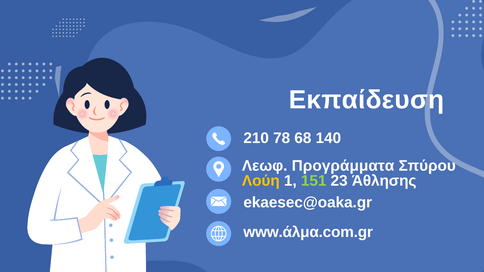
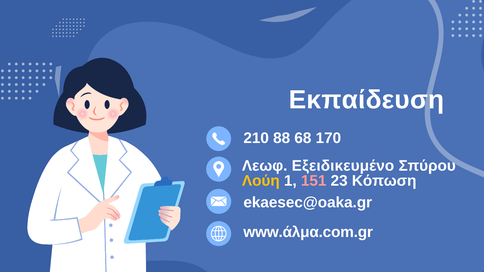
78: 78 -> 88 (282, 138)
140: 140 -> 170 (328, 138)
Προγράμματα: Προγράμματα -> Εξειδικευμένο (343, 166)
151 colour: light green -> pink (314, 181)
Άθλησης: Άθλησης -> Κόπωση (384, 181)
